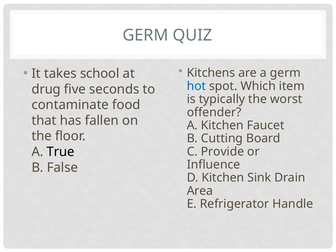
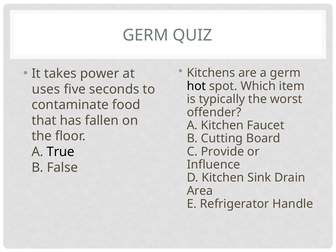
school: school -> power (100, 74)
hot colour: blue -> black (196, 86)
drug: drug -> uses (46, 89)
